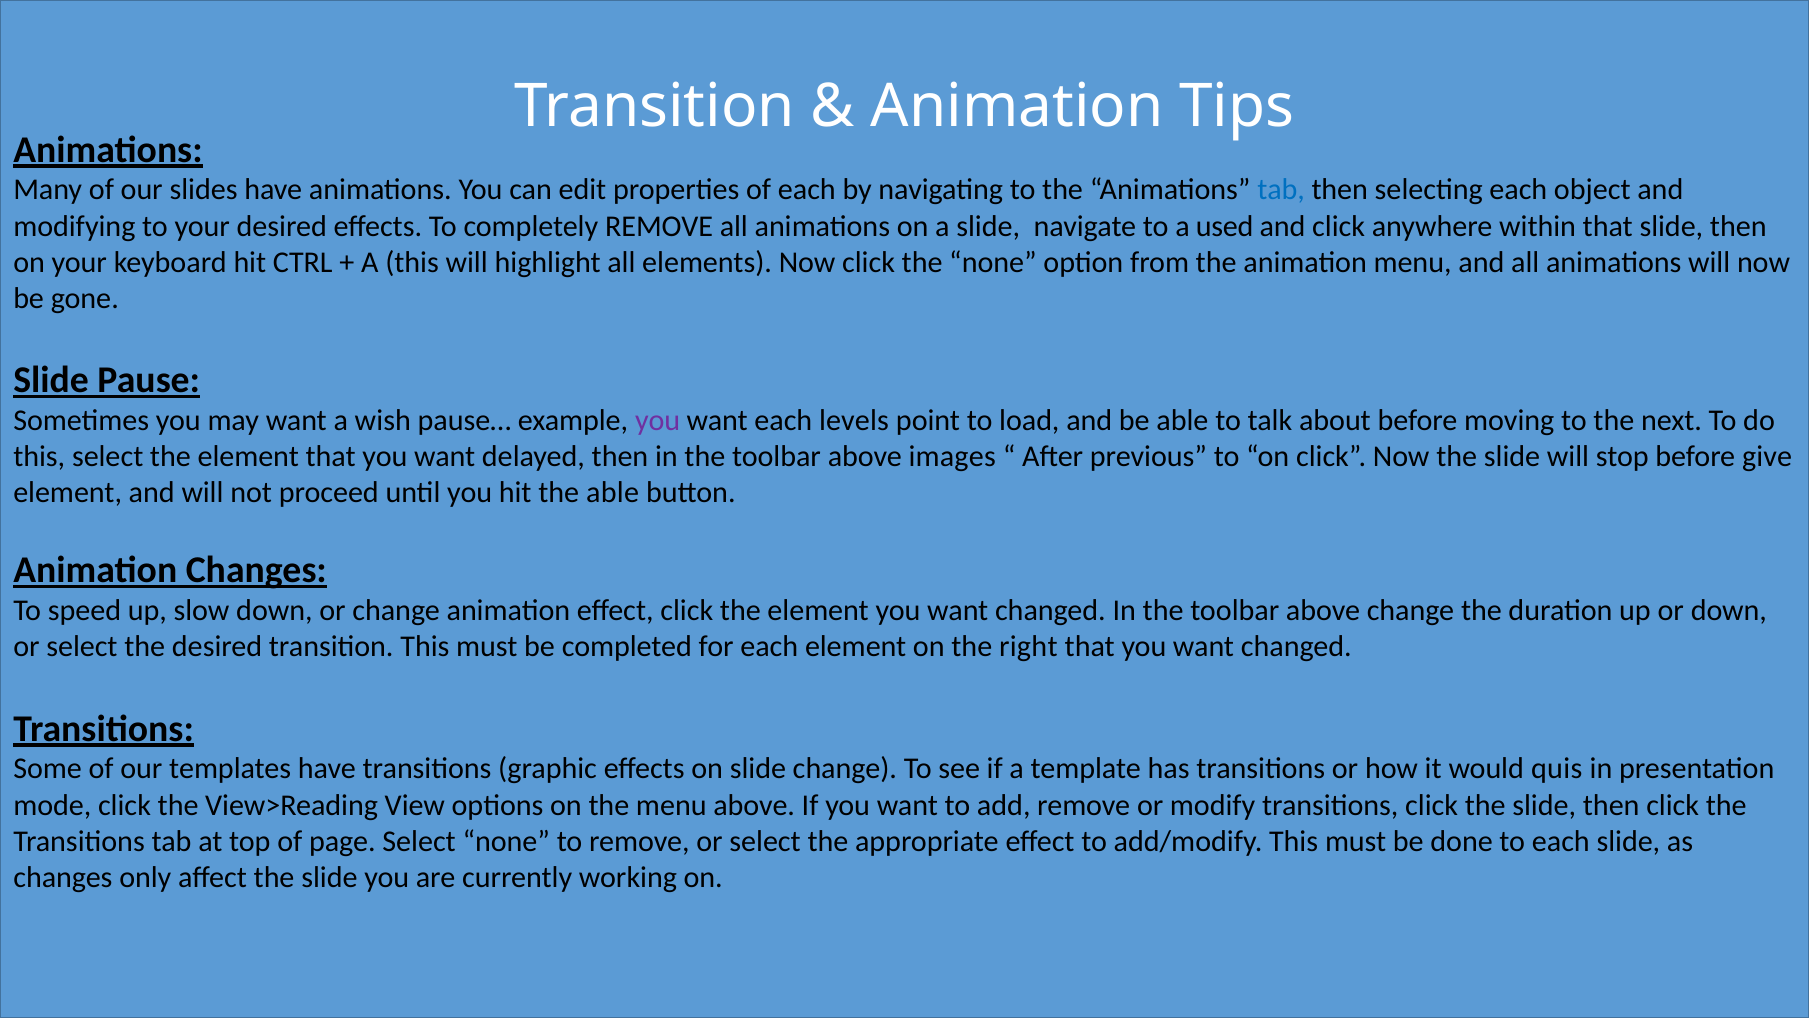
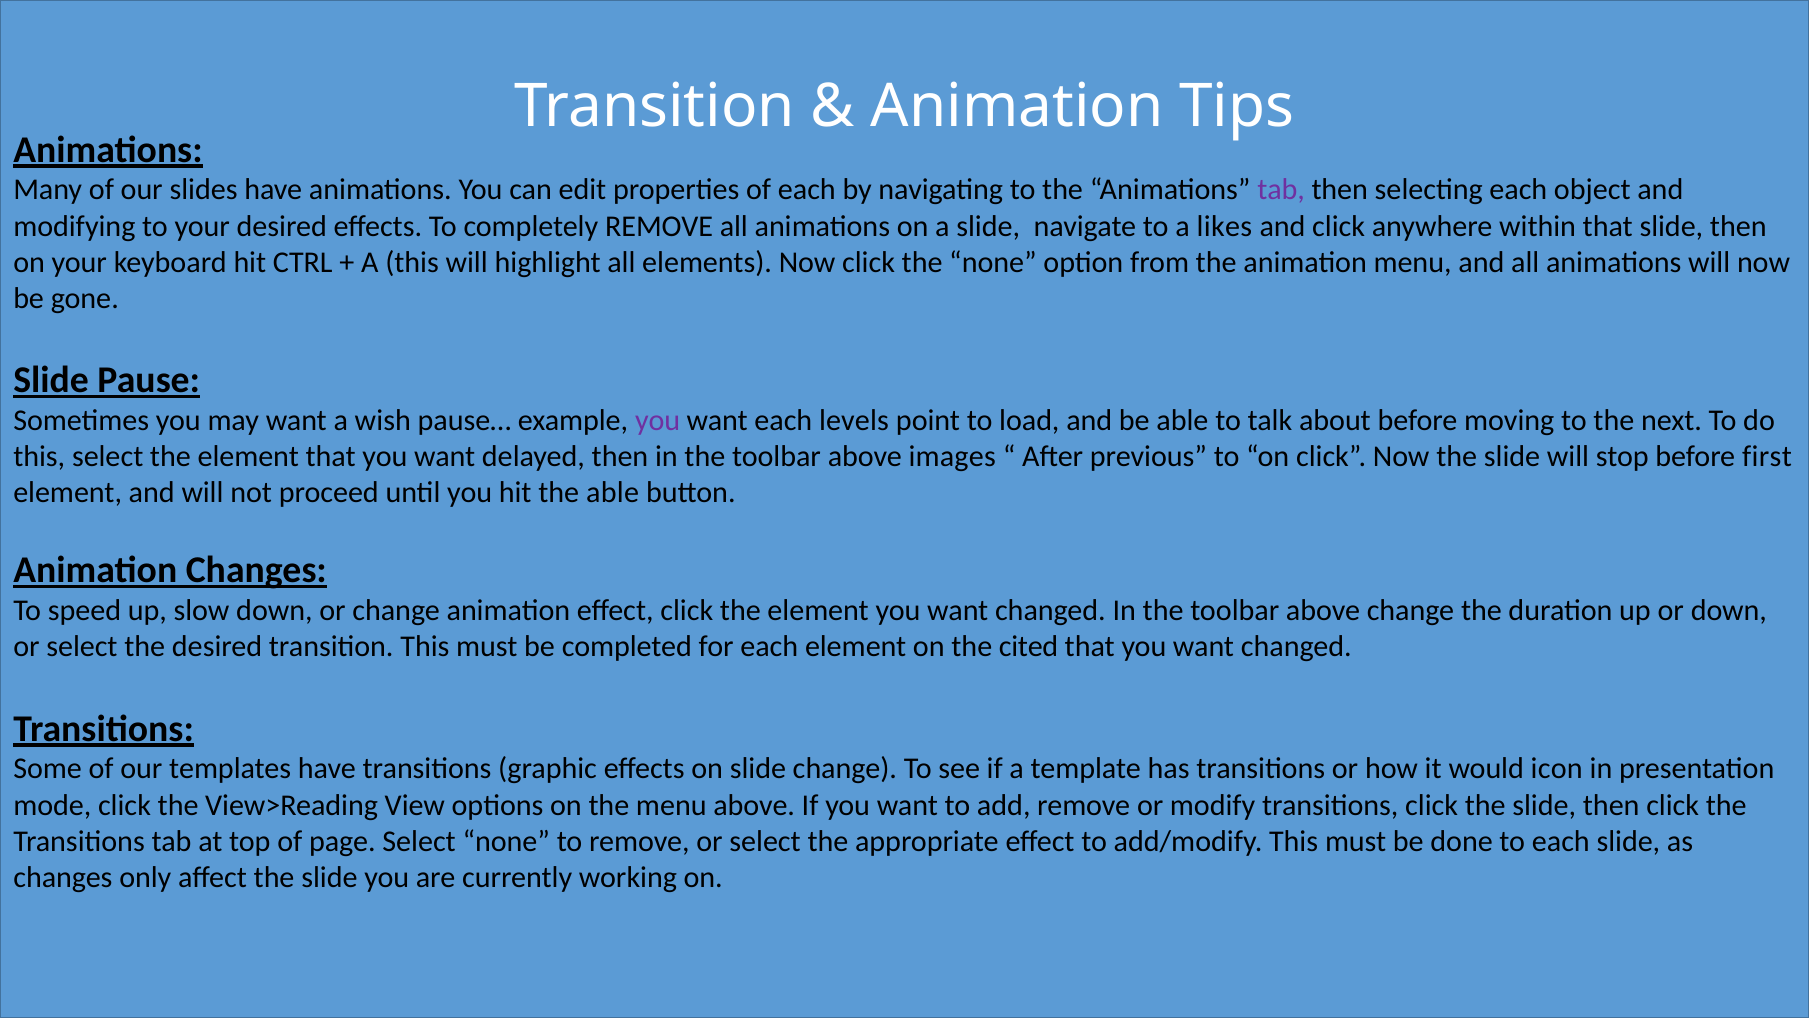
tab colour: blue -> purple (1281, 190)
used: used -> likes (1224, 226)
give: give -> first (1767, 457)
right: right -> cited (1029, 646)
quis: quis -> icon (1557, 769)
